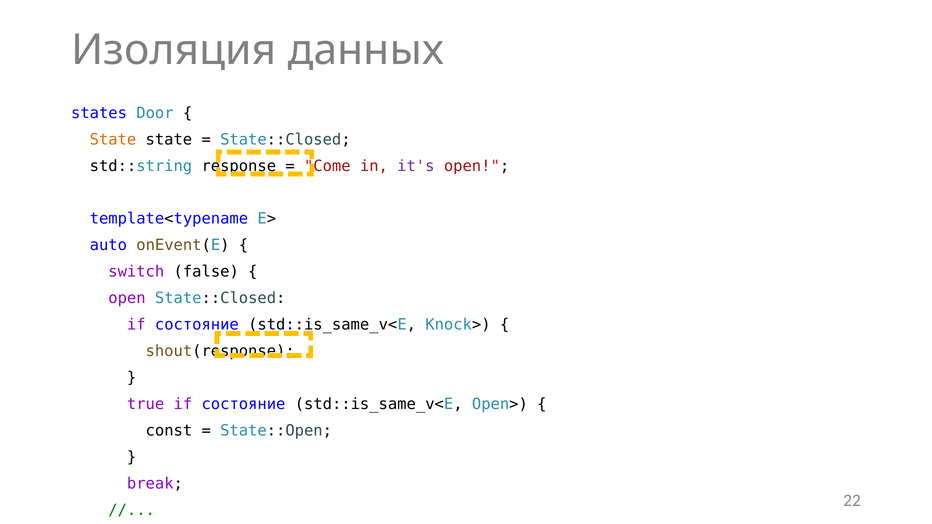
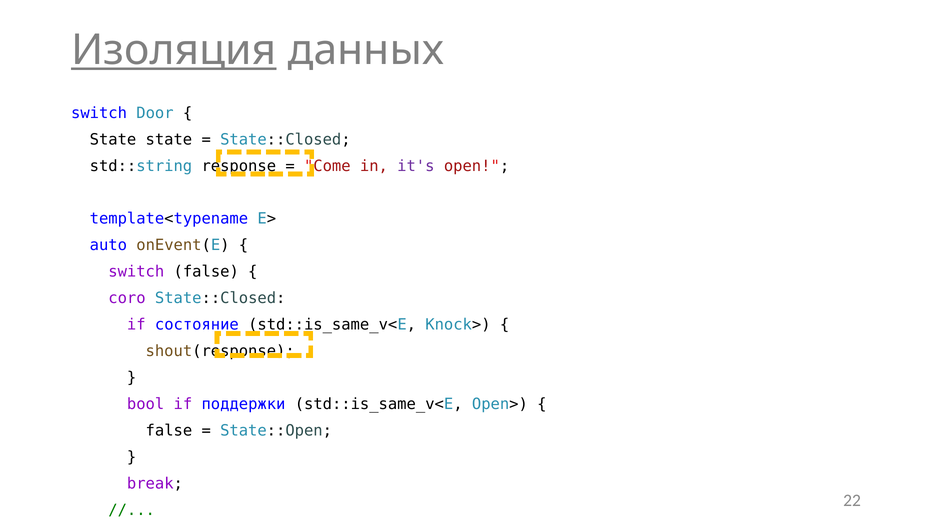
Изоляция underline: none -> present (174, 50)
states: states -> switch (99, 113)
State colour: orange -> black (113, 140)
open: open -> coro (127, 298)
true: true -> bool (146, 404)
состояние: состояние -> поддержки (244, 404)
const: const -> false (169, 431)
